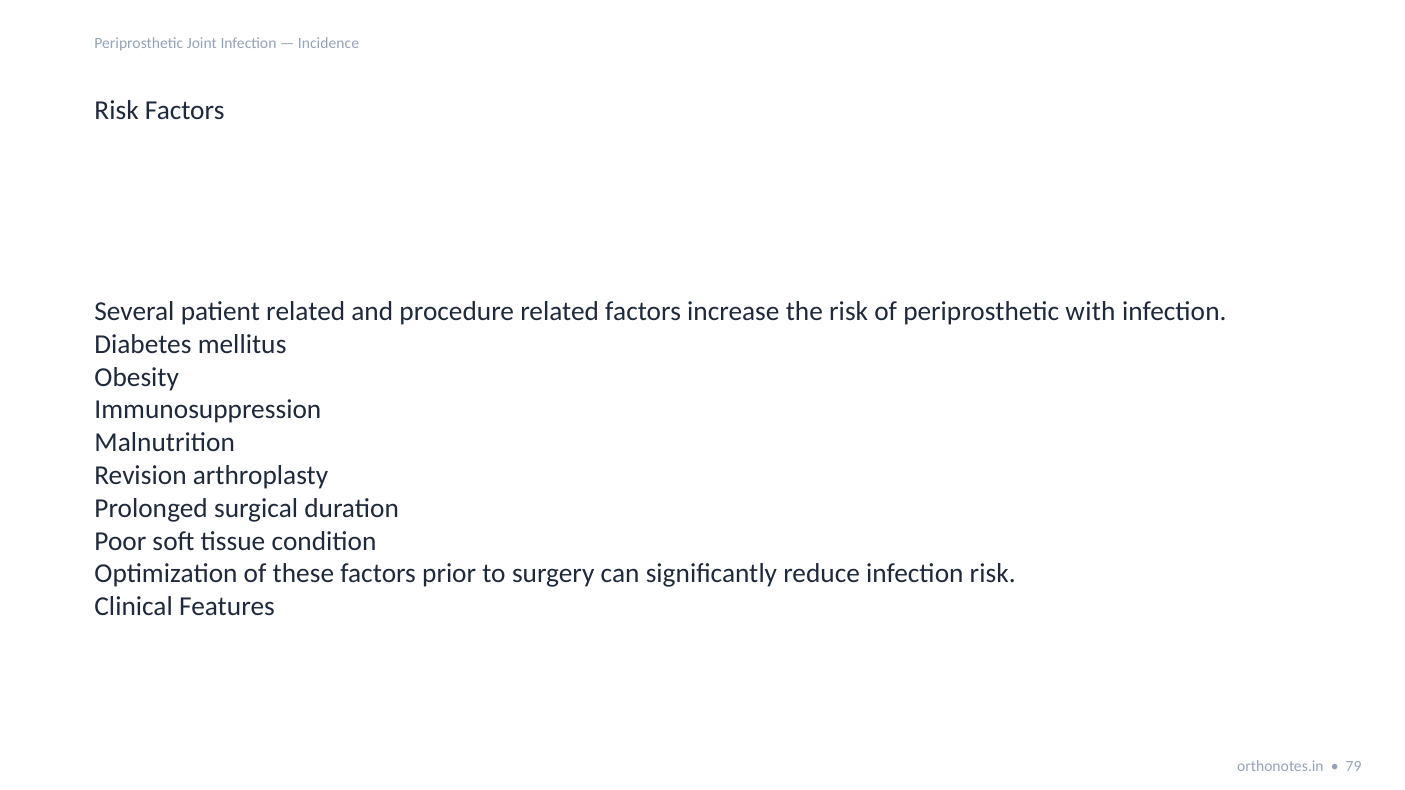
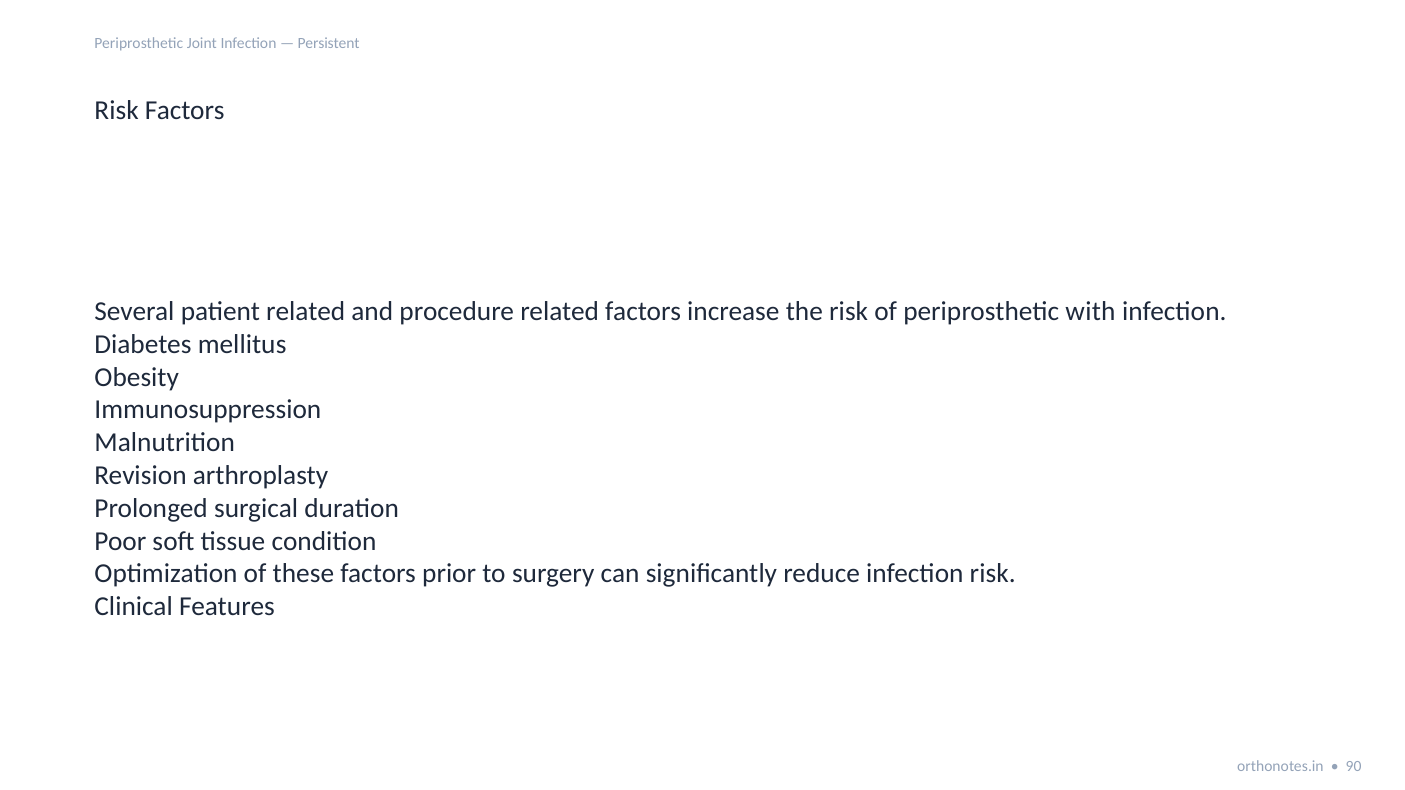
Incidence: Incidence -> Persistent (329, 44)
79: 79 -> 90 (1353, 767)
